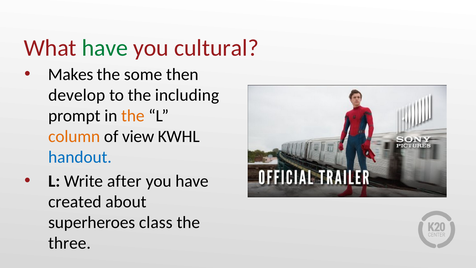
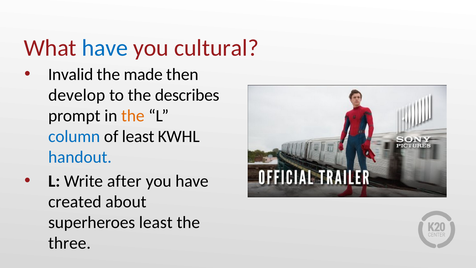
have colour: green -> blue (105, 48)
Makes: Makes -> Invalid (71, 75)
some: some -> made (143, 75)
including: including -> describes (187, 95)
column colour: orange -> blue (74, 136)
of view: view -> least (138, 136)
superheroes class: class -> least (156, 222)
